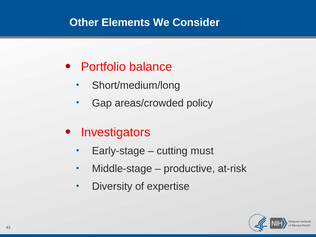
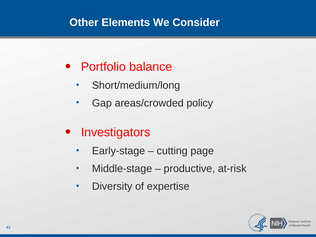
must: must -> page (202, 151)
